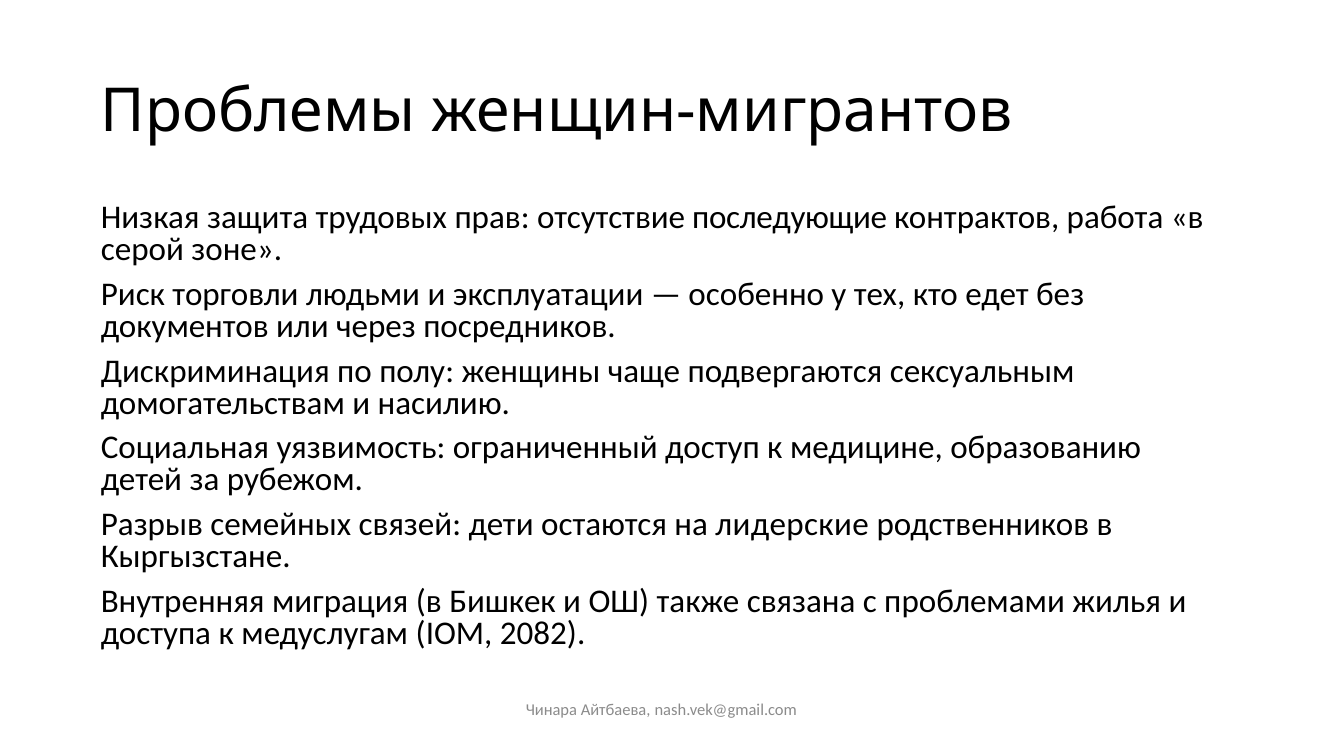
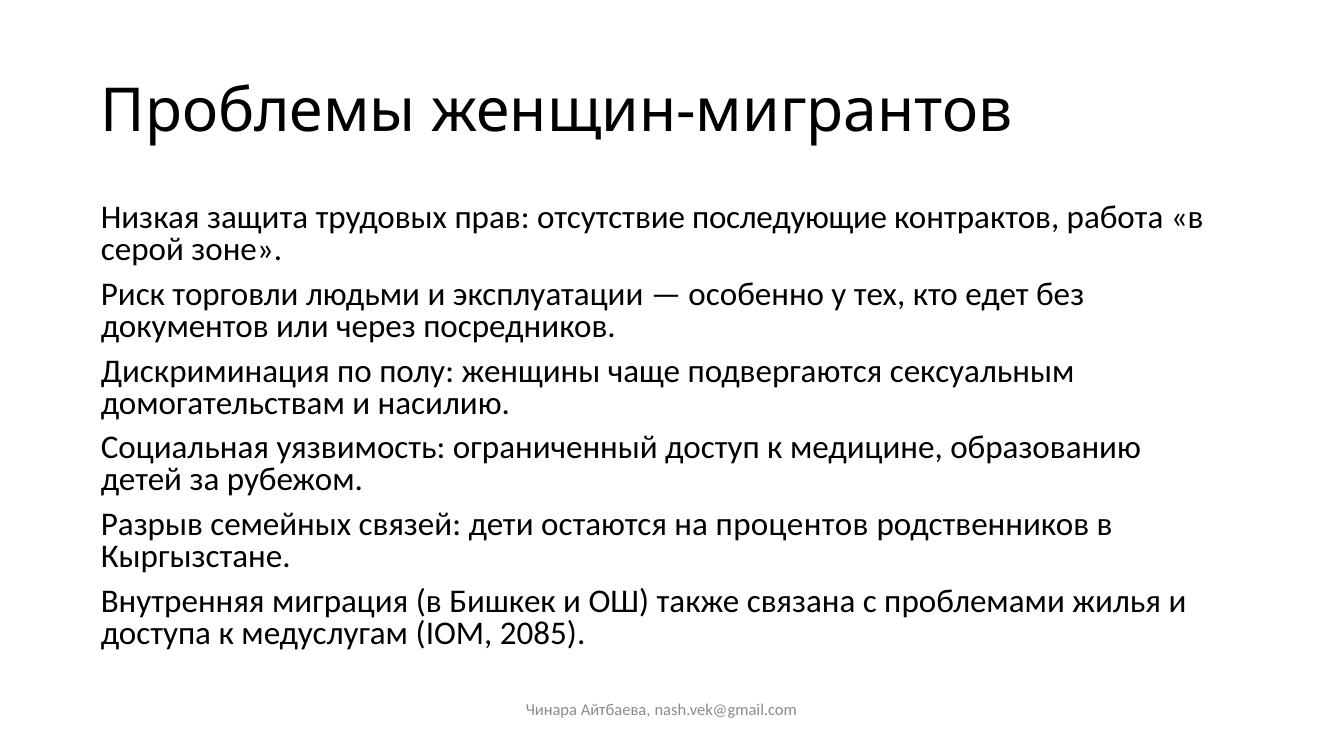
лидерские: лидерские -> процентов (792, 525)
2082: 2082 -> 2085 (543, 633)
